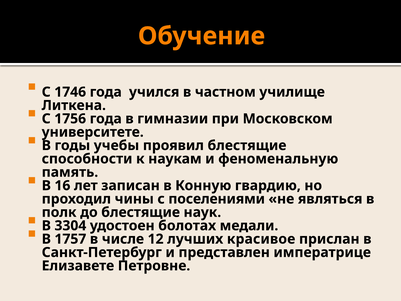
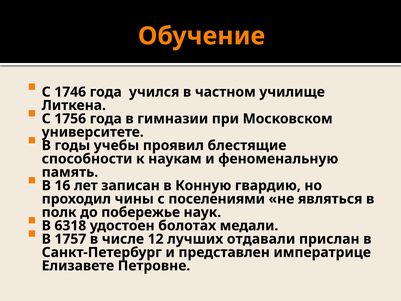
до блестящие: блестящие -> побережье (141, 212)
3304: 3304 -> 6318 (70, 225)
красивое: красивое -> отдавали (261, 239)
